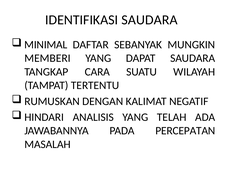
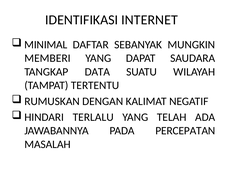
IDENTIFIKASI SAUDARA: SAUDARA -> INTERNET (150, 20)
CARA: CARA -> DATA (97, 72)
ANALISIS: ANALISIS -> TERLALU (93, 117)
